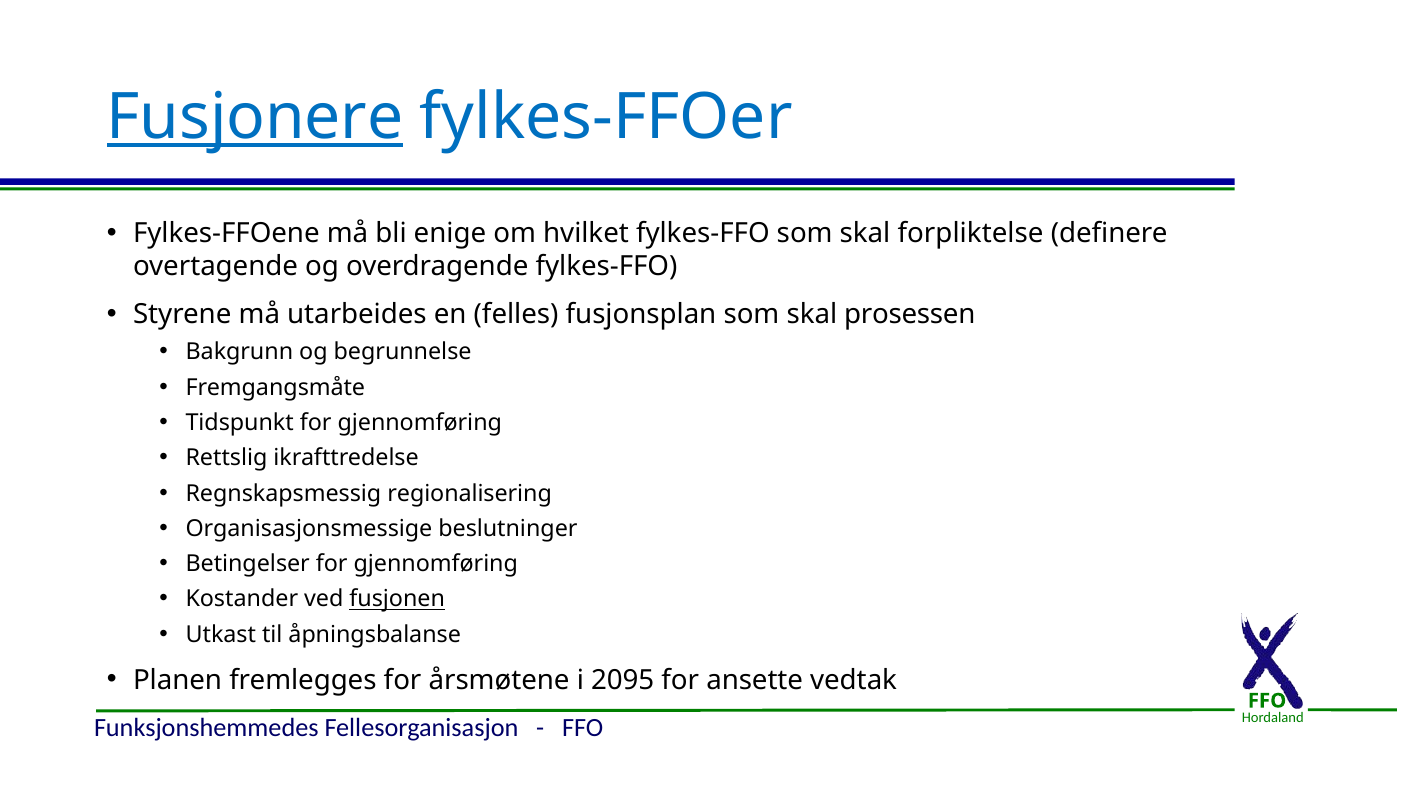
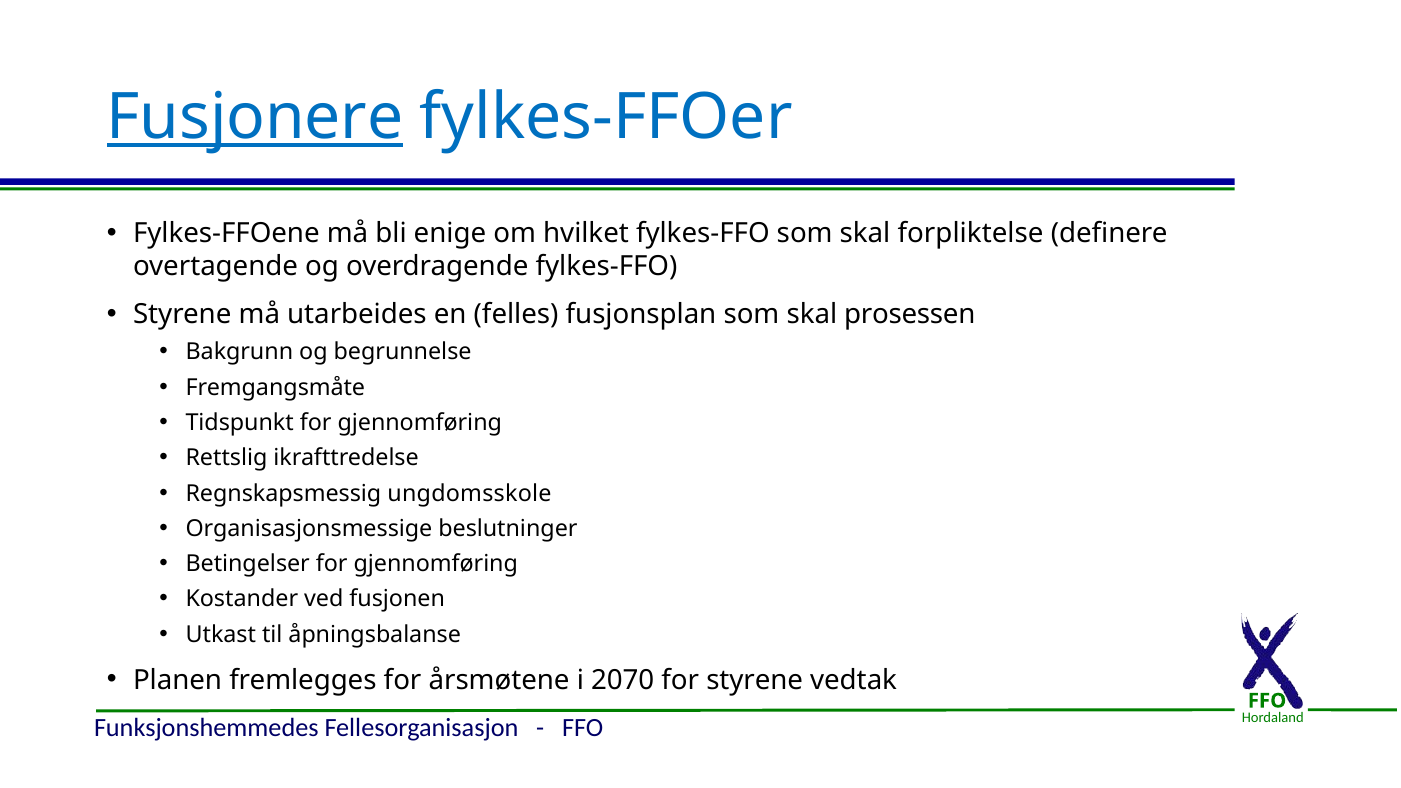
regionalisering: regionalisering -> ungdomsskole (469, 493)
fusjonen underline: present -> none (397, 599)
2095: 2095 -> 2070 (623, 680)
for ansette: ansette -> styrene (755, 680)
